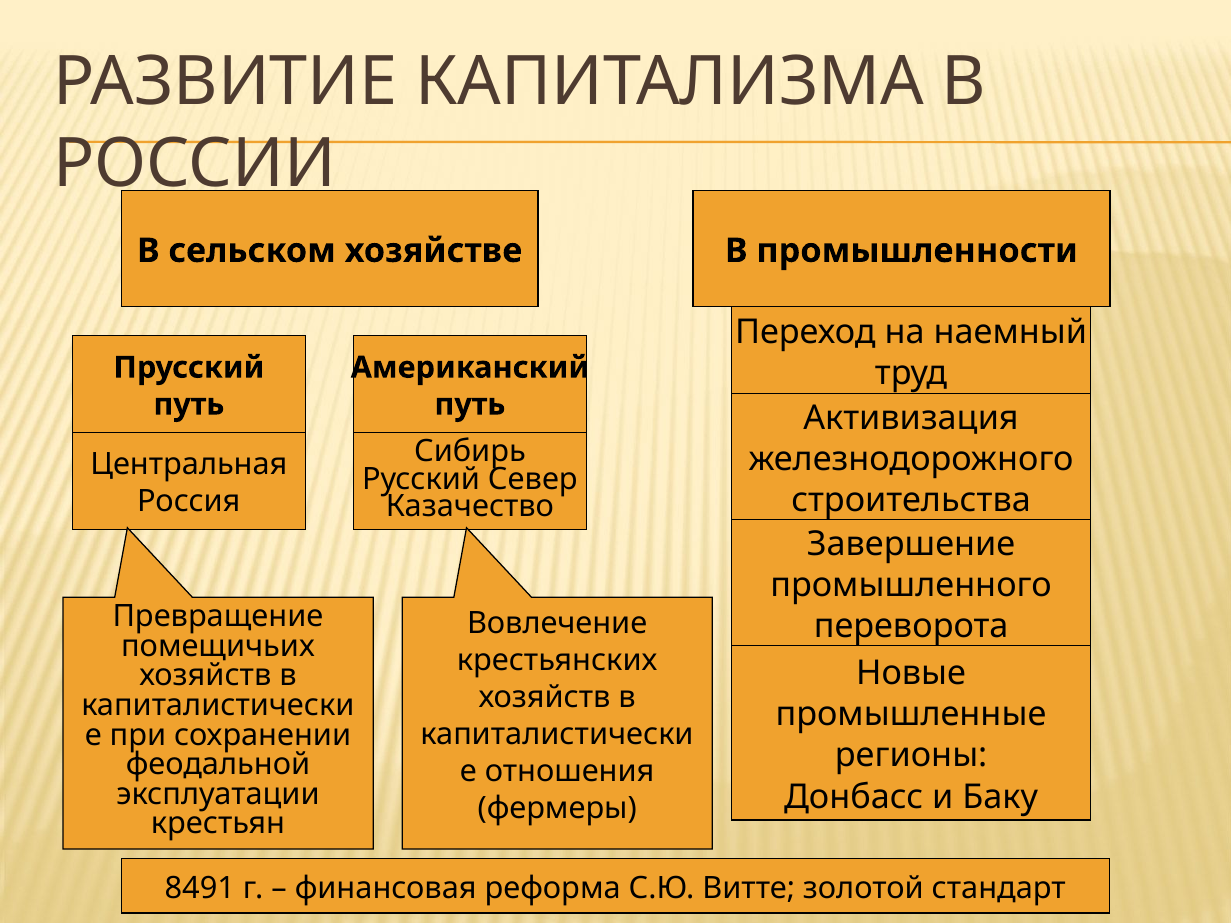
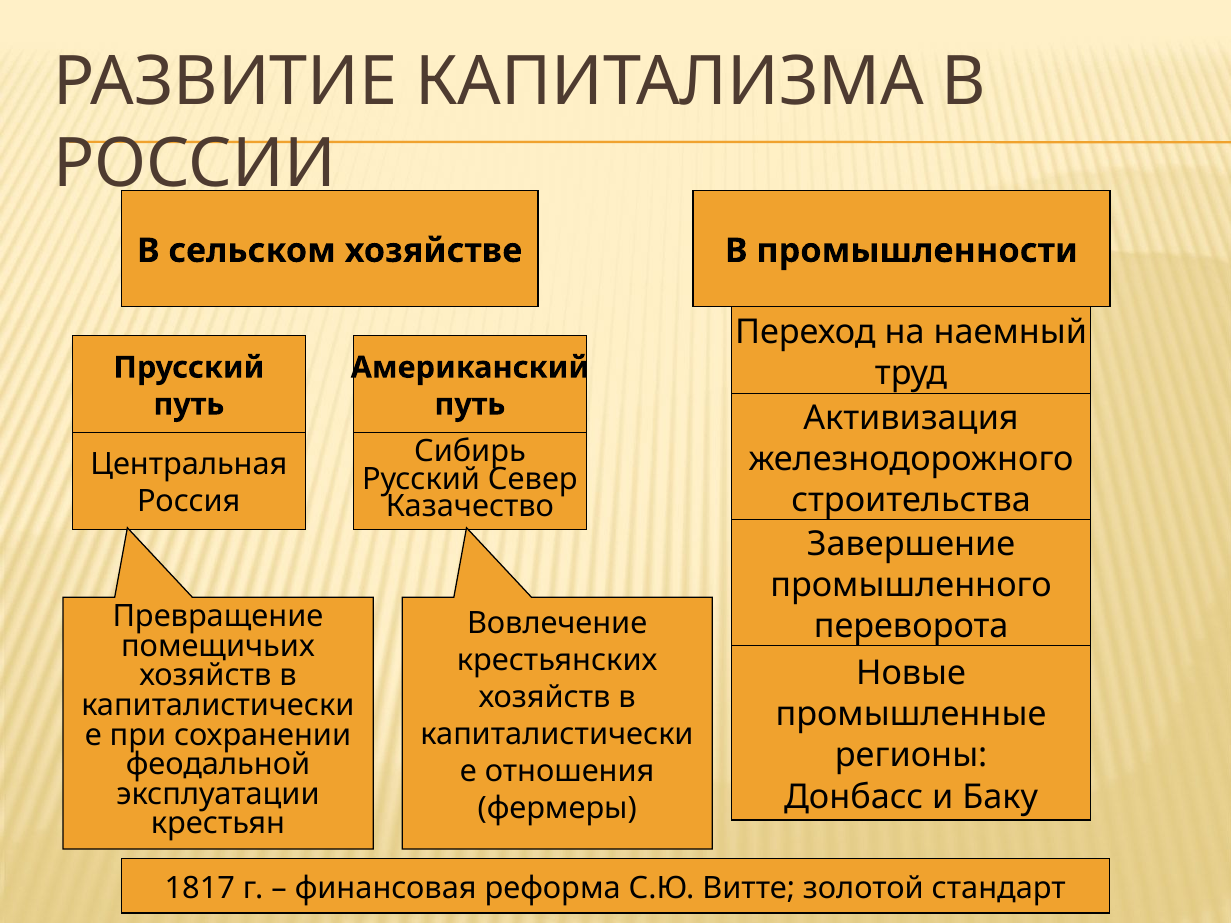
8491: 8491 -> 1817 (200, 888)
